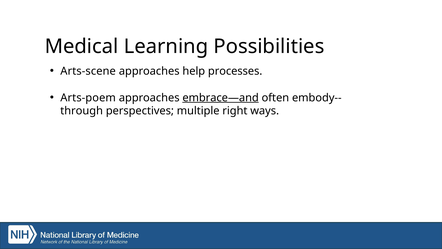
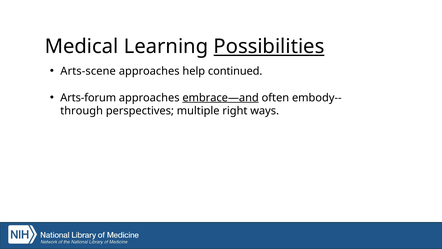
Possibilities underline: none -> present (269, 47)
processes: processes -> continued (235, 71)
Arts-poem: Arts-poem -> Arts-forum (88, 98)
